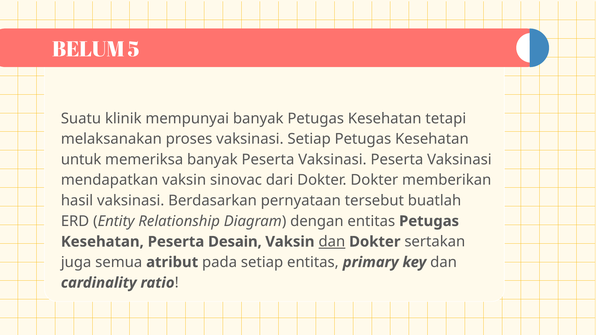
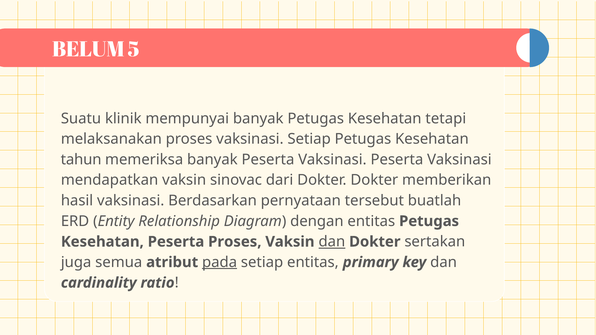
untuk: untuk -> tahun (81, 160)
Peserta Desain: Desain -> Proses (235, 242)
pada underline: none -> present (220, 262)
